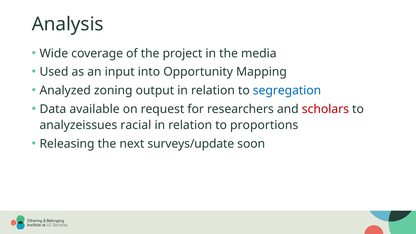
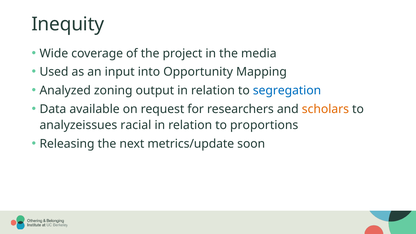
Analysis: Analysis -> Inequity (68, 24)
scholars colour: red -> orange (325, 109)
surveys/update: surveys/update -> metrics/update (191, 144)
